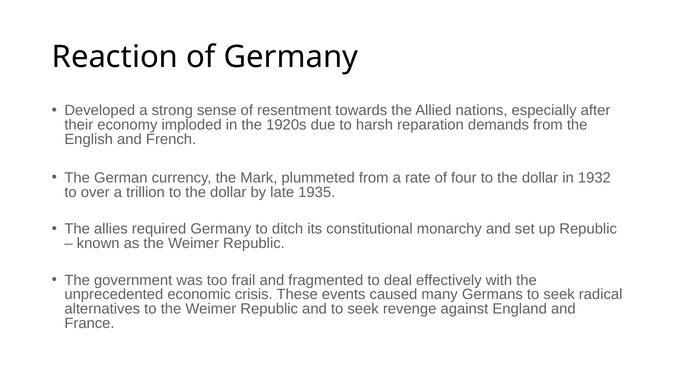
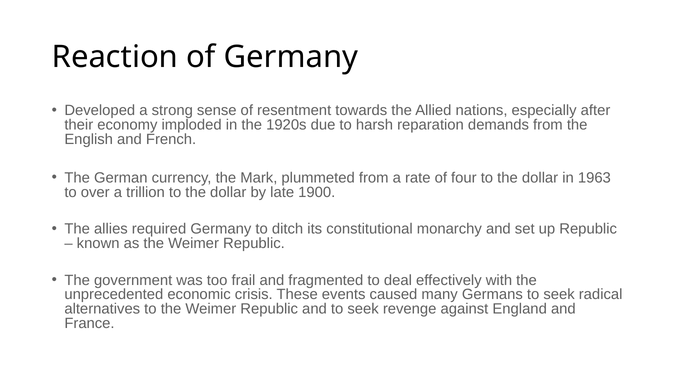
1932: 1932 -> 1963 (594, 178)
1935: 1935 -> 1900 (317, 192)
